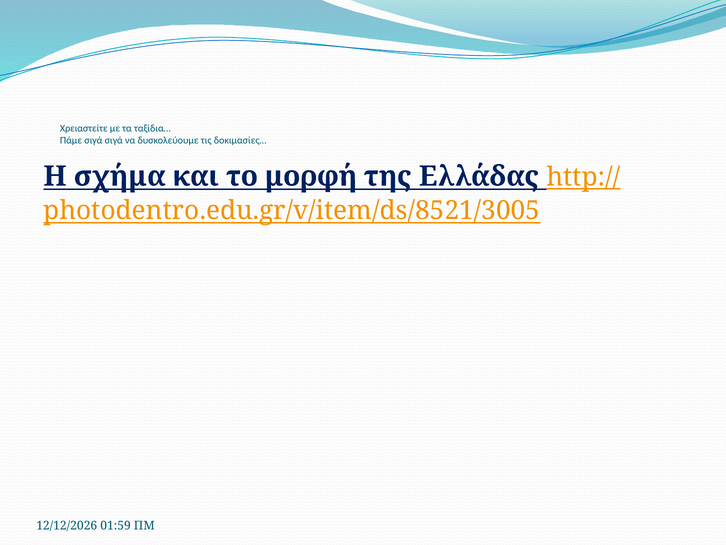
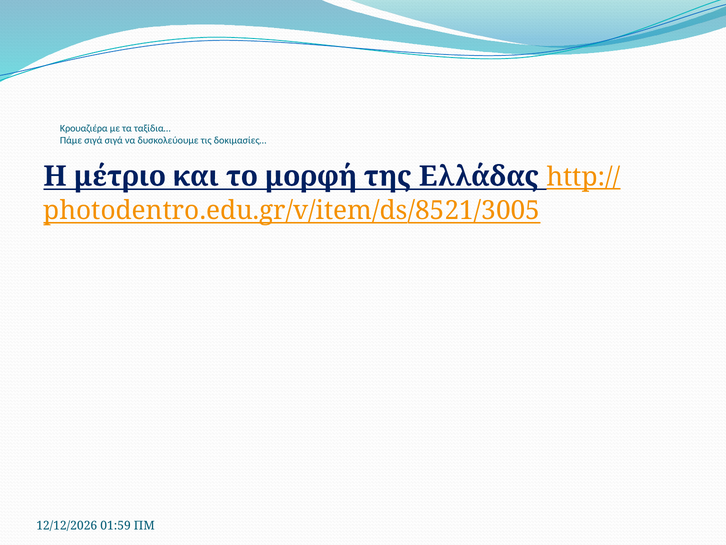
Χρειαστείτε: Χρειαστείτε -> Κρουαζιέρα (84, 128)
σχήμα: σχήμα -> μέτριο (120, 176)
